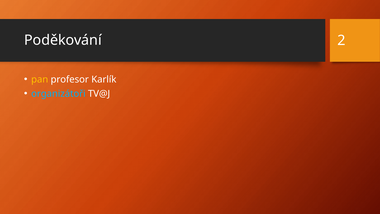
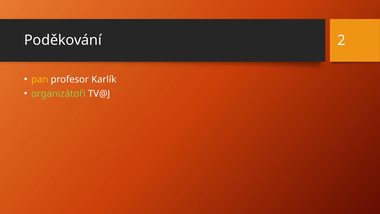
organizátoři colour: light blue -> light green (58, 94)
